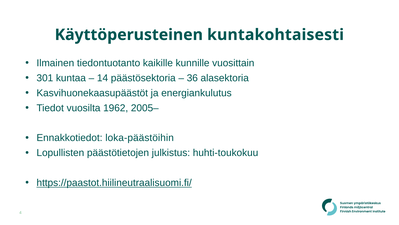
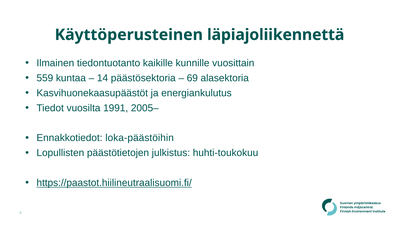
kuntakohtaisesti: kuntakohtaisesti -> läpiajoliikennettä (276, 35)
301: 301 -> 559 (45, 78)
36: 36 -> 69 (192, 78)
1962: 1962 -> 1991 (116, 108)
